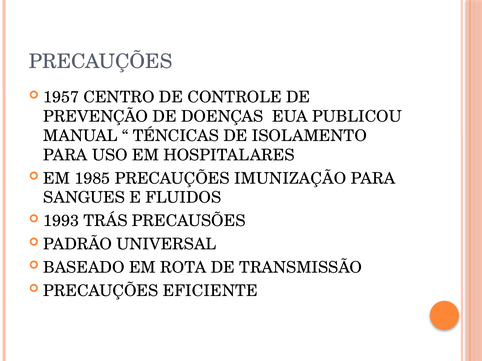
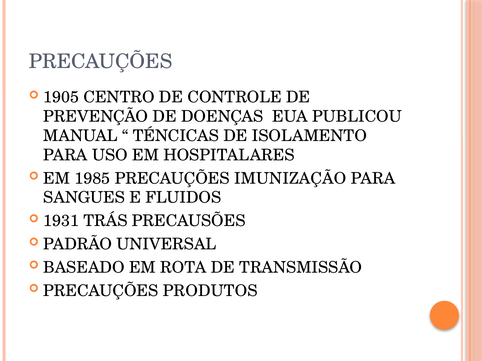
1957: 1957 -> 1905 (61, 97)
1993: 1993 -> 1931 (61, 221)
EFICIENTE: EFICIENTE -> PRODUTOS (210, 291)
